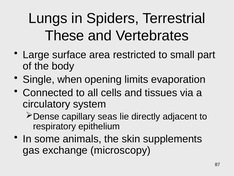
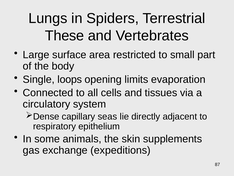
when: when -> loops (70, 79)
microscopy: microscopy -> expeditions (121, 150)
